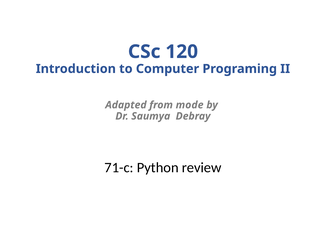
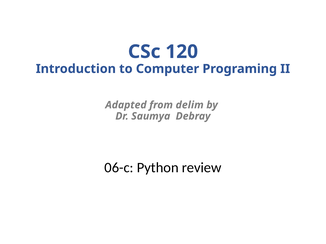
mode: mode -> delim (190, 105)
71-c: 71-c -> 06-c (119, 168)
